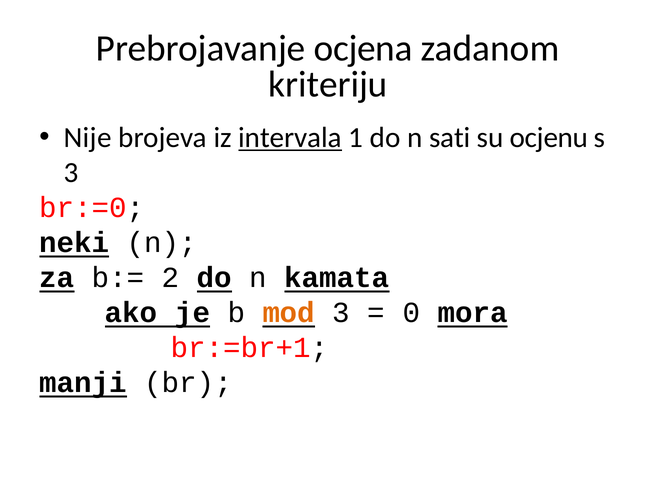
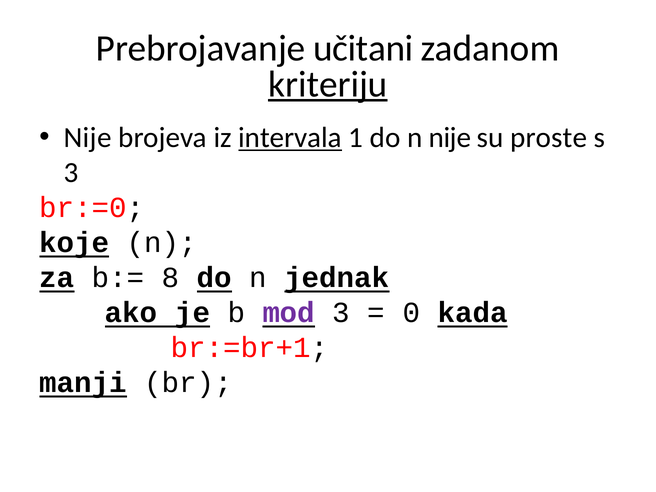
ocjena: ocjena -> učitani (363, 48)
kriteriju underline: none -> present (328, 84)
n sati: sati -> nije (450, 138)
ocjenu: ocjenu -> proste (549, 138)
neki: neki -> koje (74, 243)
2: 2 -> 8 (171, 278)
kamata: kamata -> jednak (337, 278)
mod colour: orange -> purple (289, 313)
mora: mora -> kada (473, 313)
